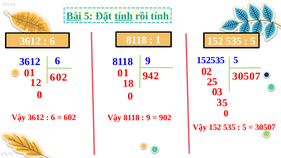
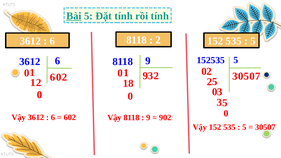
tính underline: present -> none (124, 16)
1: 1 -> 2 (158, 40)
4: 4 -> 3 (151, 76)
